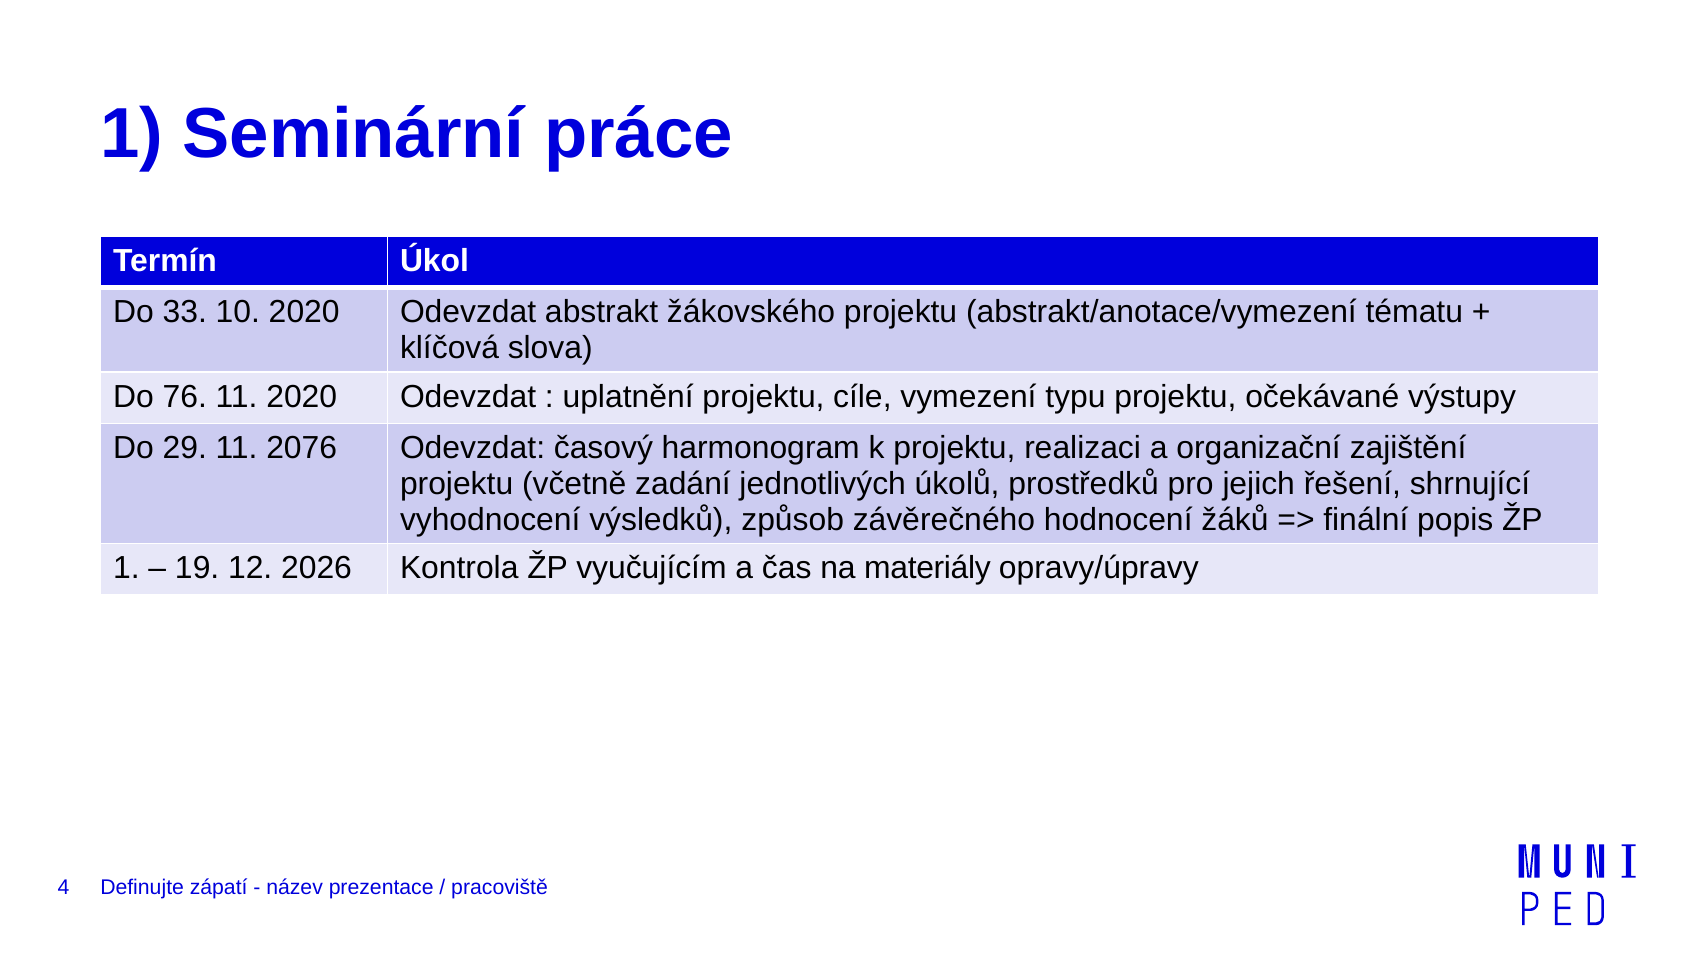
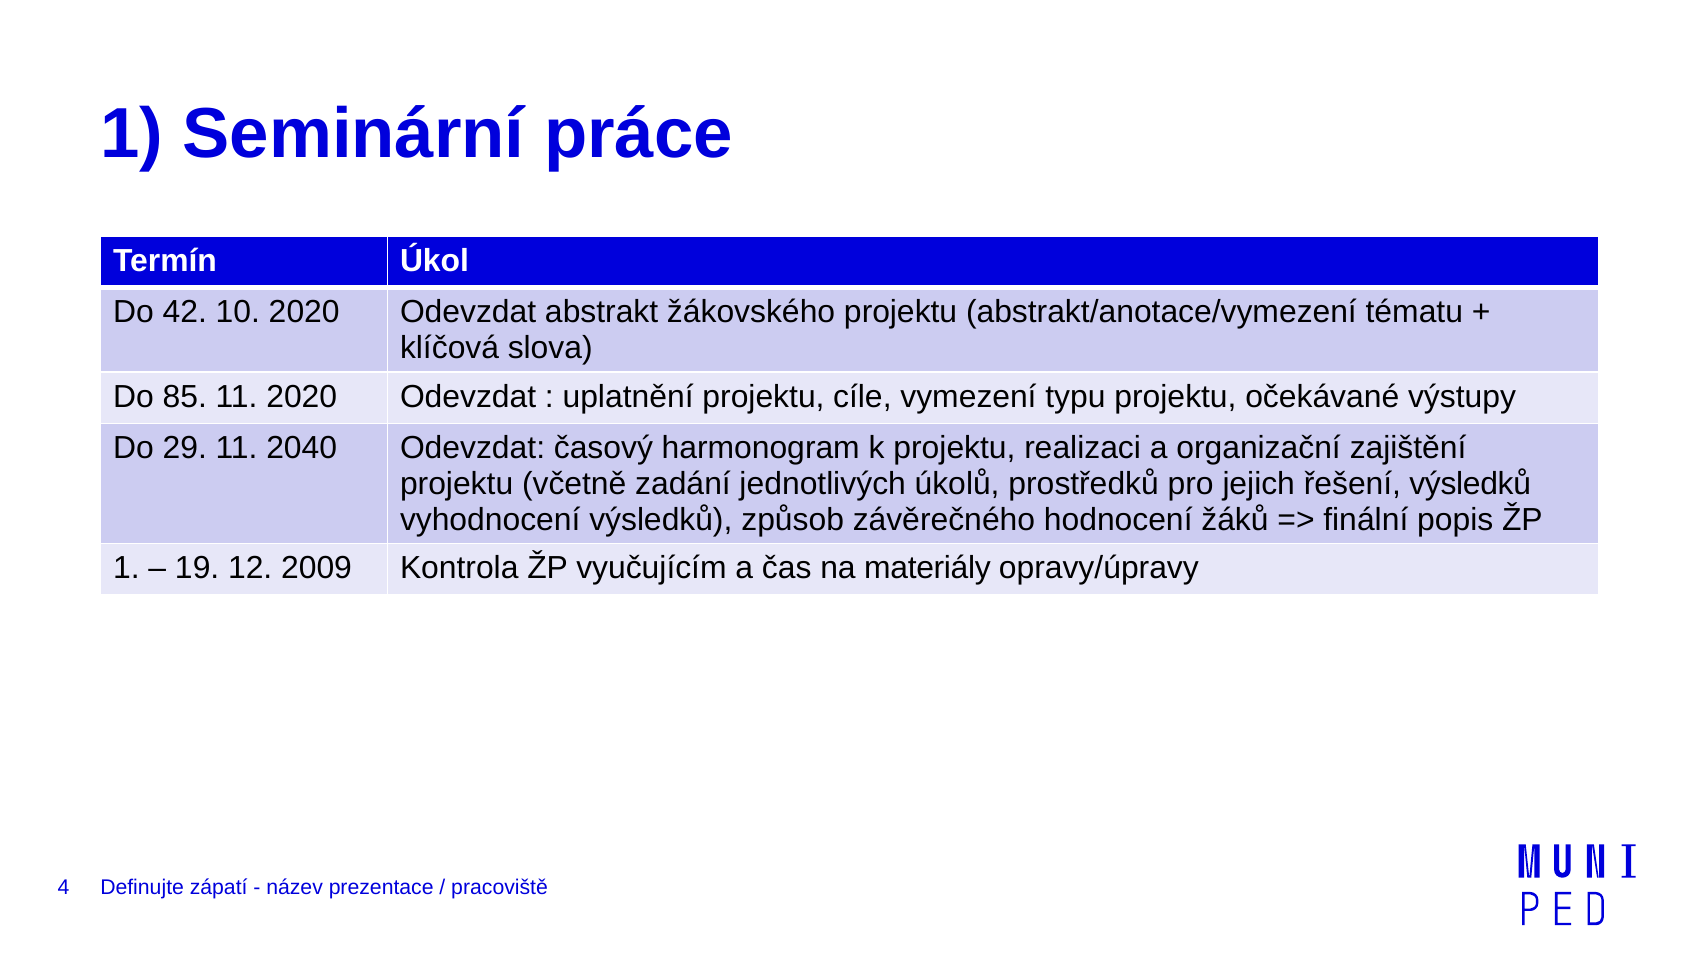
33: 33 -> 42 (185, 312)
76: 76 -> 85 (185, 396)
2076: 2076 -> 2040 (302, 448)
řešení shrnující: shrnující -> výsledků (1470, 484)
2026: 2026 -> 2009 (317, 568)
